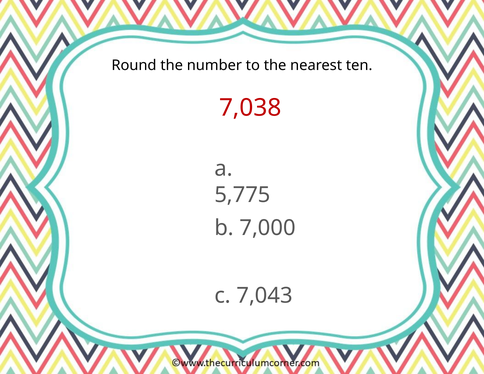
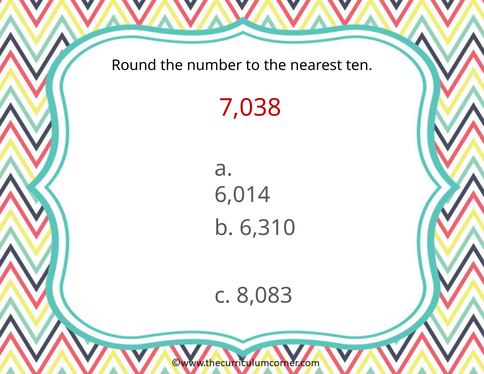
5,775: 5,775 -> 6,014 (242, 195)
7,000: 7,000 -> 6,310 (268, 228)
7,043: 7,043 -> 8,083 (265, 295)
